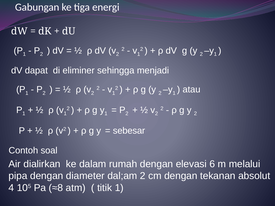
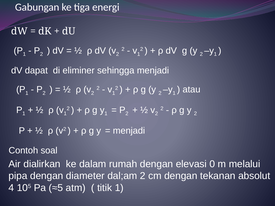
sebesar: sebesar -> menjadi (129, 131)
6: 6 -> 0 (212, 164)
≈8: ≈8 -> ≈5 (56, 188)
